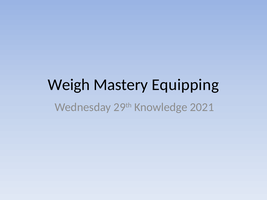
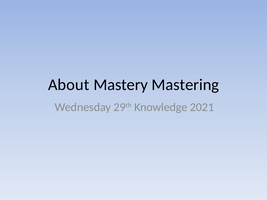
Weigh: Weigh -> About (69, 85)
Equipping: Equipping -> Mastering (185, 85)
